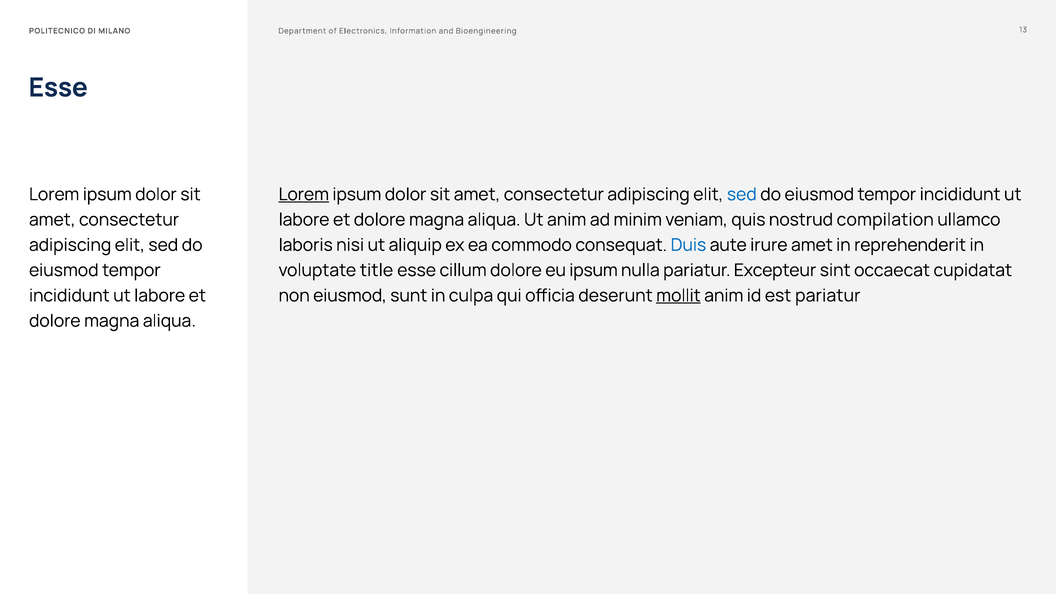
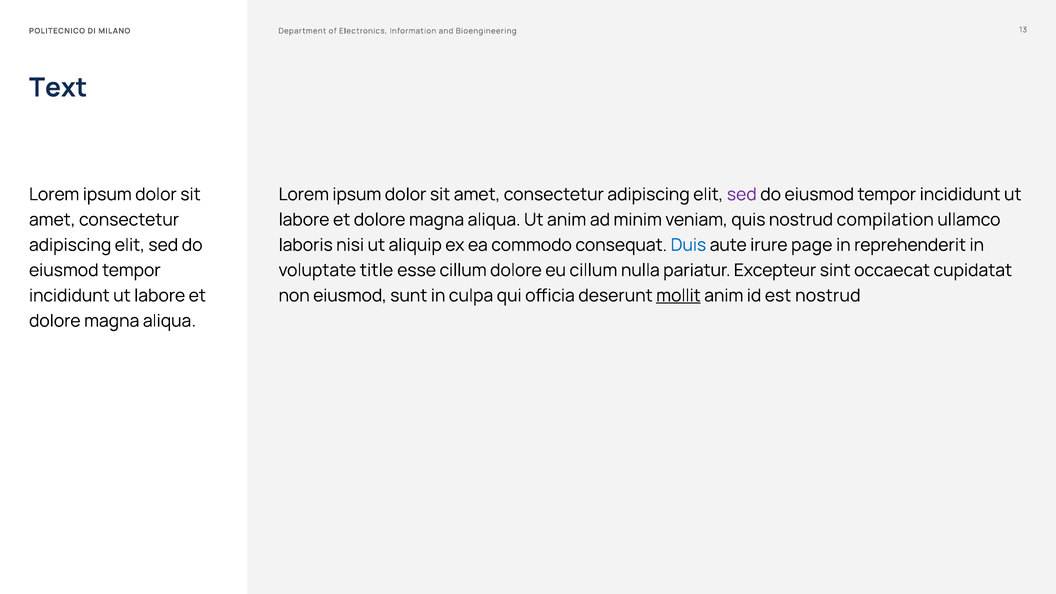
Esse: Esse -> Text (58, 88)
Lorem underline: present -> none (304, 194)
sed colour: blue -> purple (742, 194)
irure amet: amet -> page (812, 245)
eu ipsum: ipsum -> cillum (593, 270)
est pariatur: pariatur -> nostrud (828, 296)
